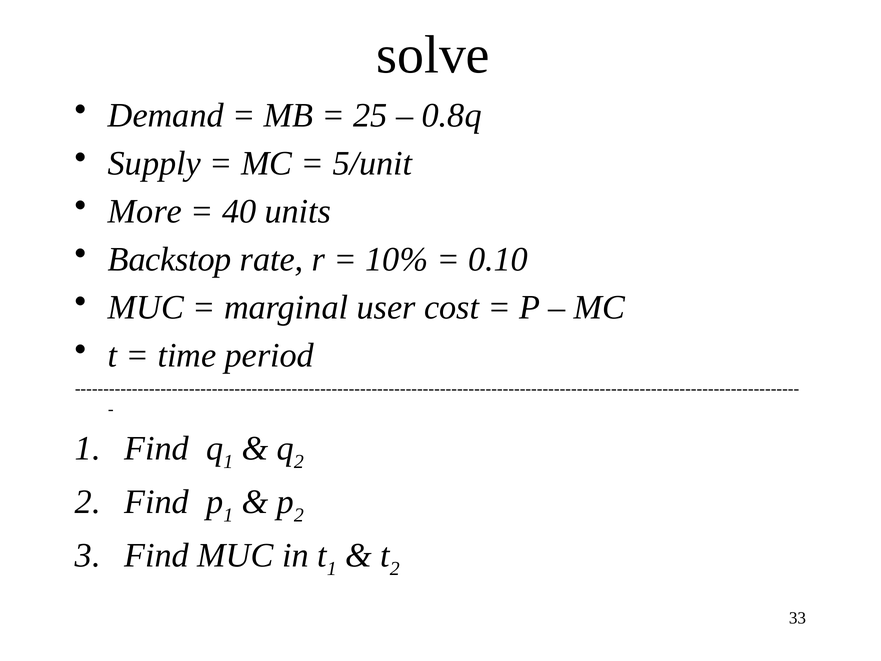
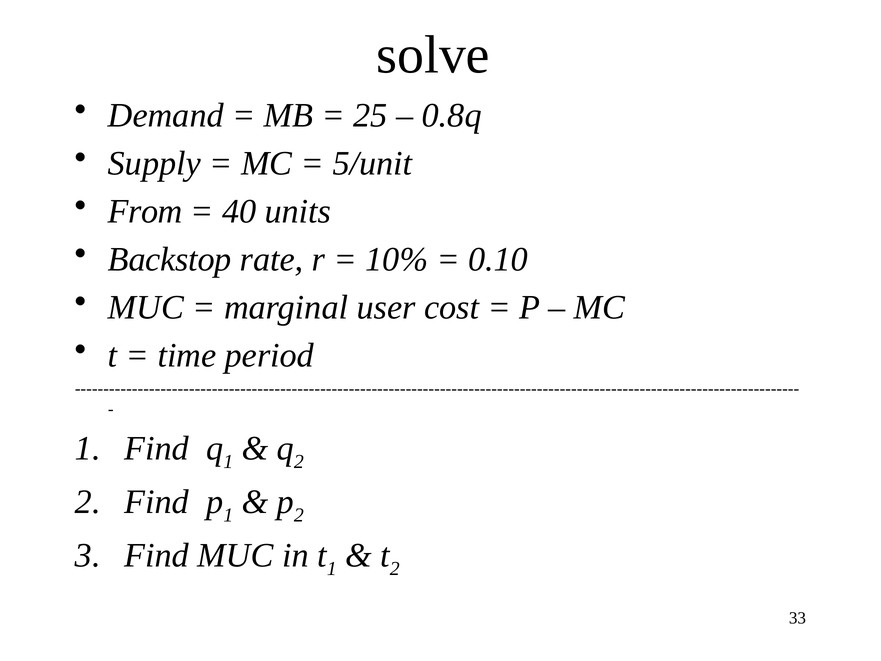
More: More -> From (145, 211)
